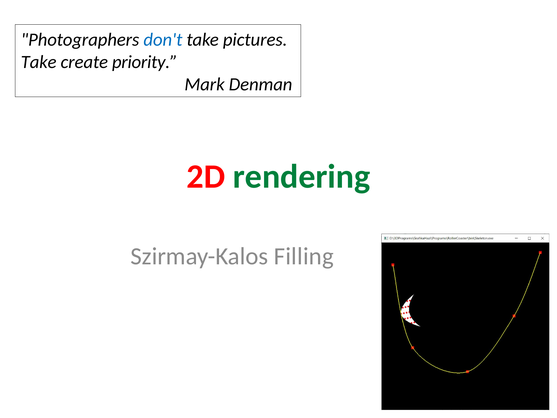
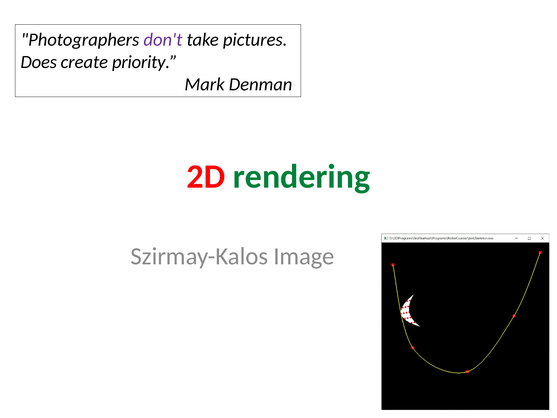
don't colour: blue -> purple (163, 40)
Take: Take -> Does (39, 62)
Filling: Filling -> Image (304, 256)
